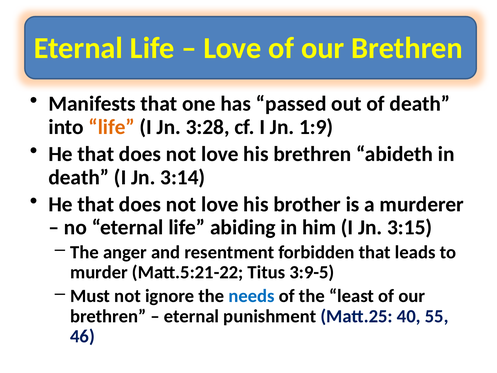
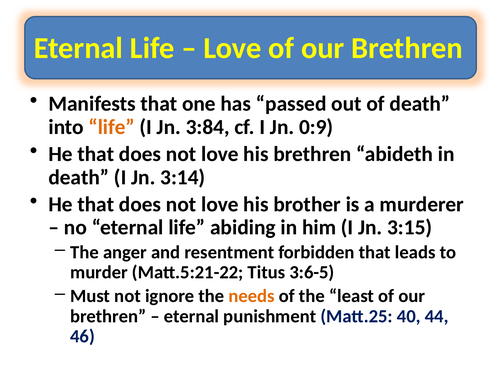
3:28: 3:28 -> 3:84 (208, 127)
1:9: 1:9 -> 0:9 (316, 127)
3:9-5: 3:9-5 -> 3:6-5 (312, 272)
needs colour: blue -> orange (252, 296)
55: 55 -> 44 (437, 316)
